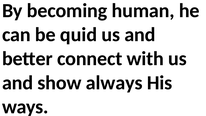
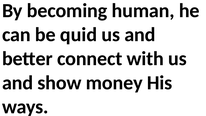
always: always -> money (114, 83)
